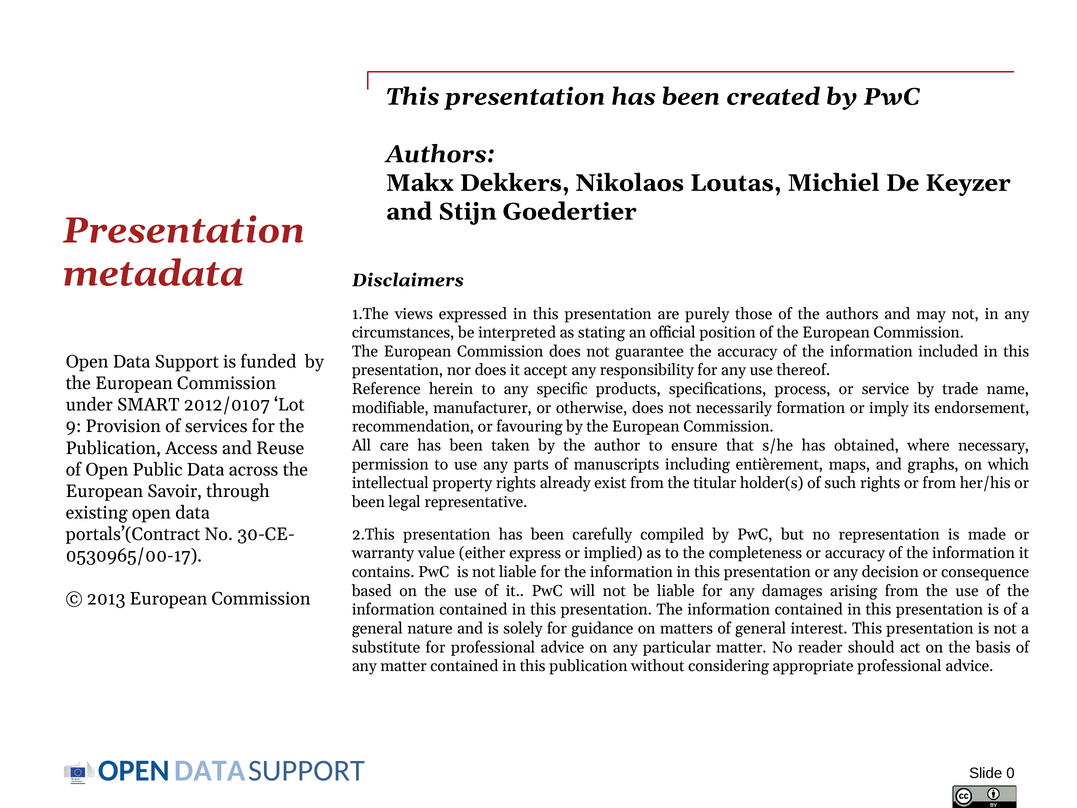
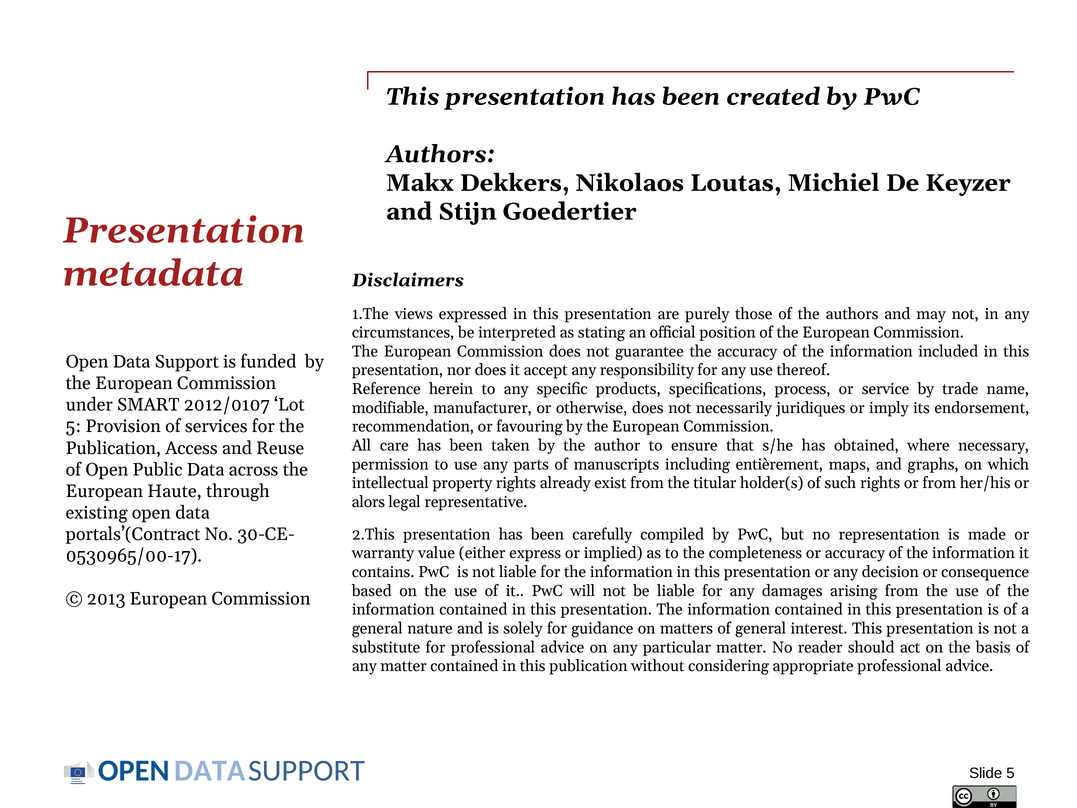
formation: formation -> juridiques (811, 408)
9: 9 -> 5 (73, 426)
Savoir: Savoir -> Haute (175, 491)
been: been -> alors (368, 502)
Slide 0: 0 -> 5 (1010, 773)
